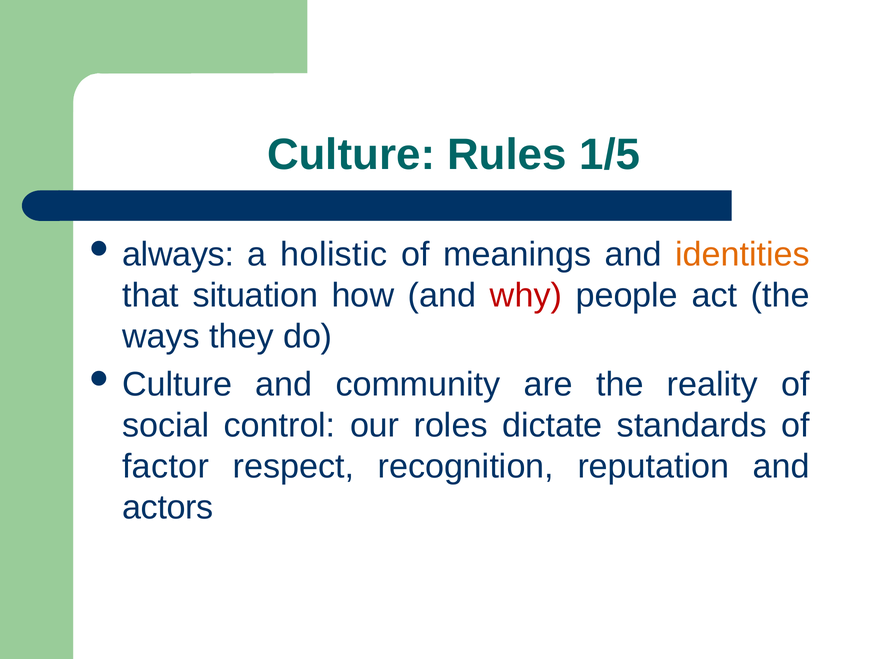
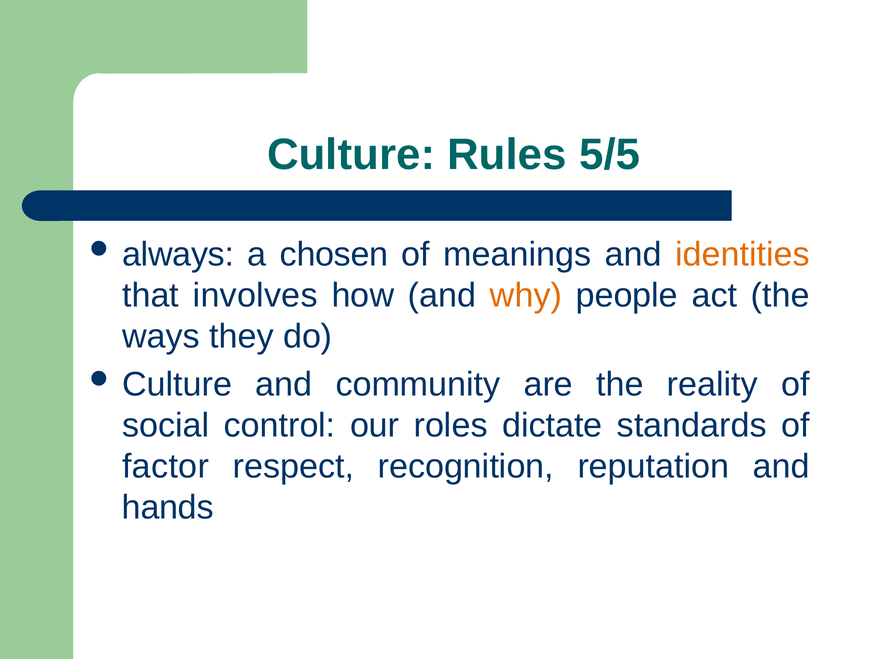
1/5: 1/5 -> 5/5 (610, 155)
holistic: holistic -> chosen (334, 254)
situation: situation -> involves (255, 295)
why colour: red -> orange (526, 295)
actors: actors -> hands (168, 507)
